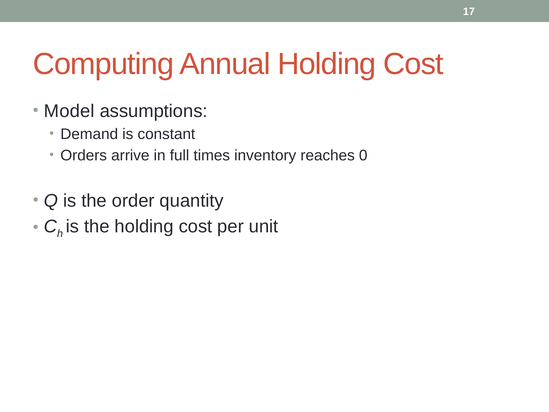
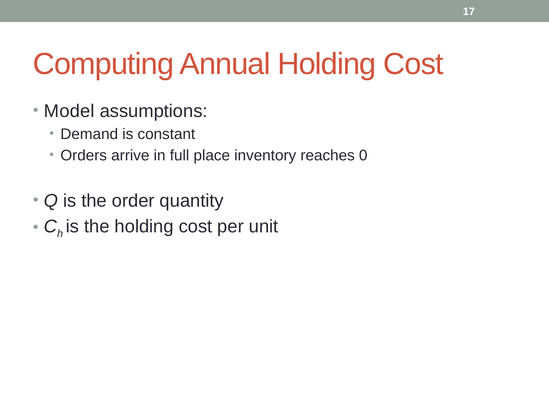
times: times -> place (212, 155)
